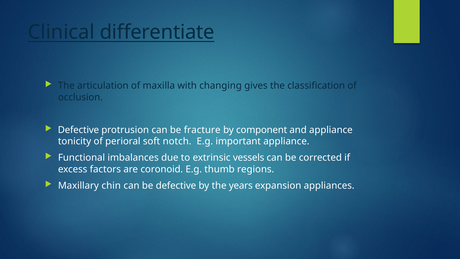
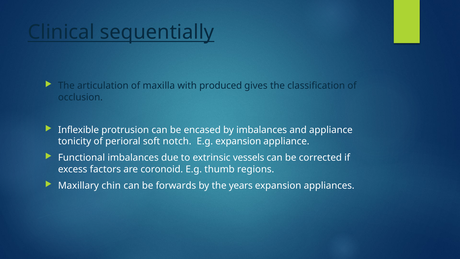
differentiate: differentiate -> sequentially (157, 32)
changing: changing -> produced (221, 86)
Defective: Defective -> Inflexible (78, 130)
fracture: fracture -> encased (202, 130)
by component: component -> imbalances (262, 130)
E.g important: important -> expansion (238, 141)
be defective: defective -> forwards (176, 185)
